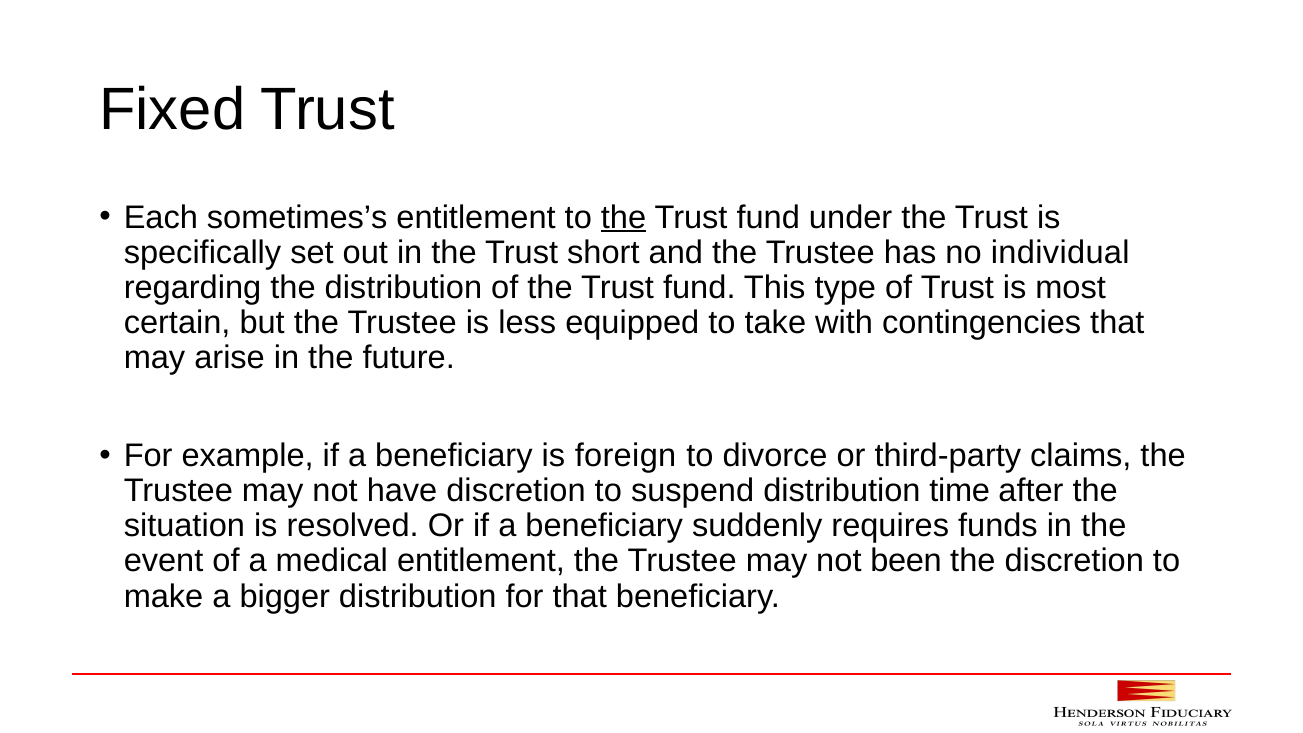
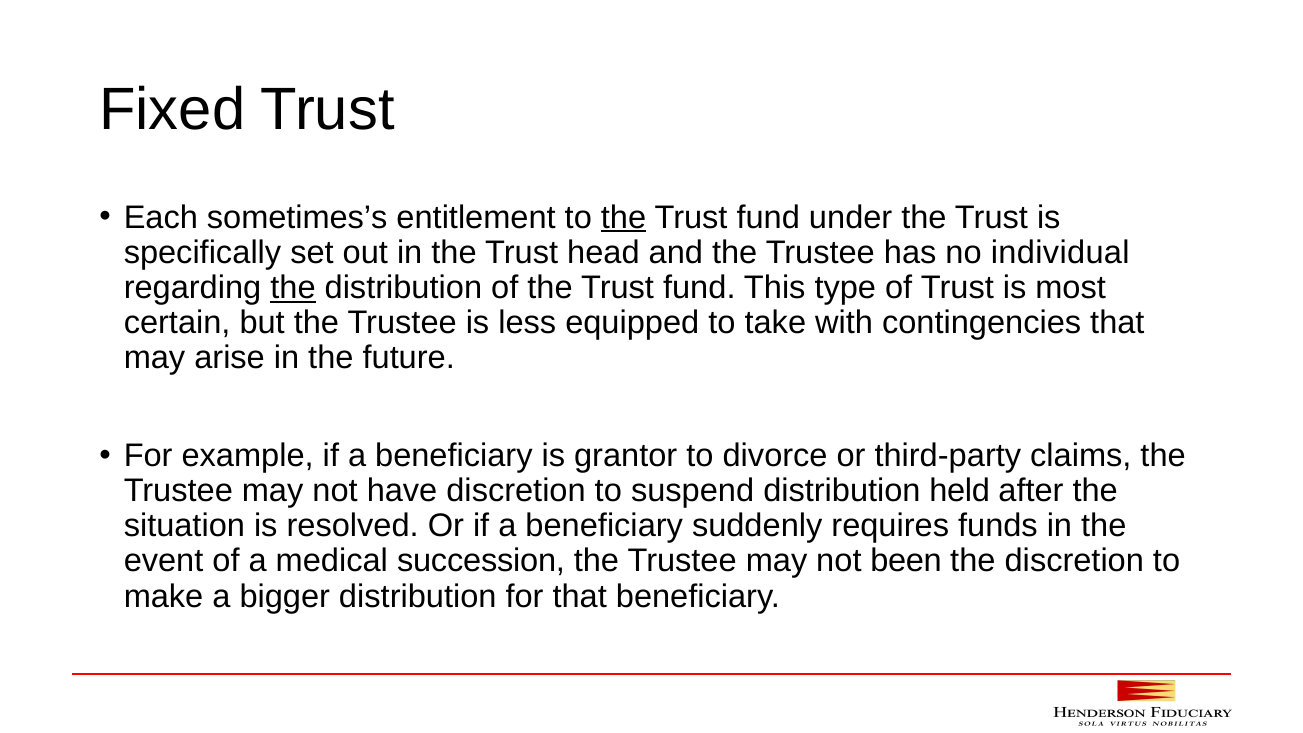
short: short -> head (603, 253)
the underline: none -> present (293, 288)
foreign: foreign -> grantor (626, 456)
time: time -> held (960, 491)
medical entitlement: entitlement -> succession (481, 561)
